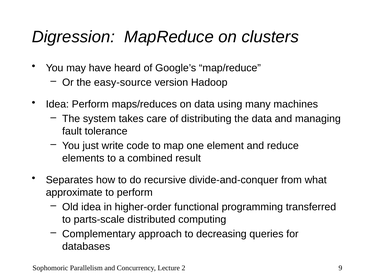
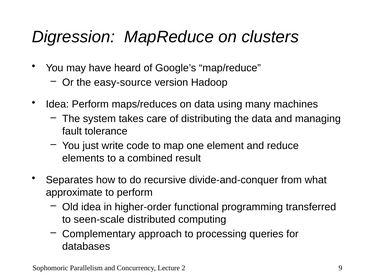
parts-scale: parts-scale -> seen-scale (99, 220)
decreasing: decreasing -> processing (221, 234)
